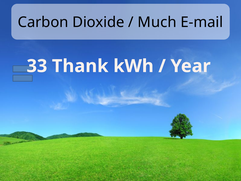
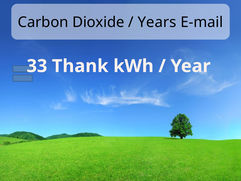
Much: Much -> Years (157, 22)
